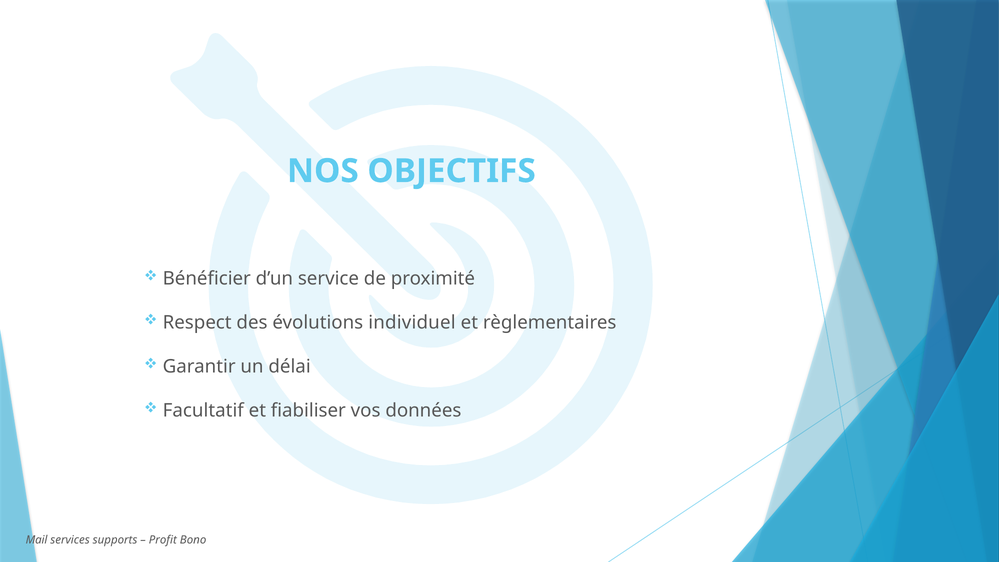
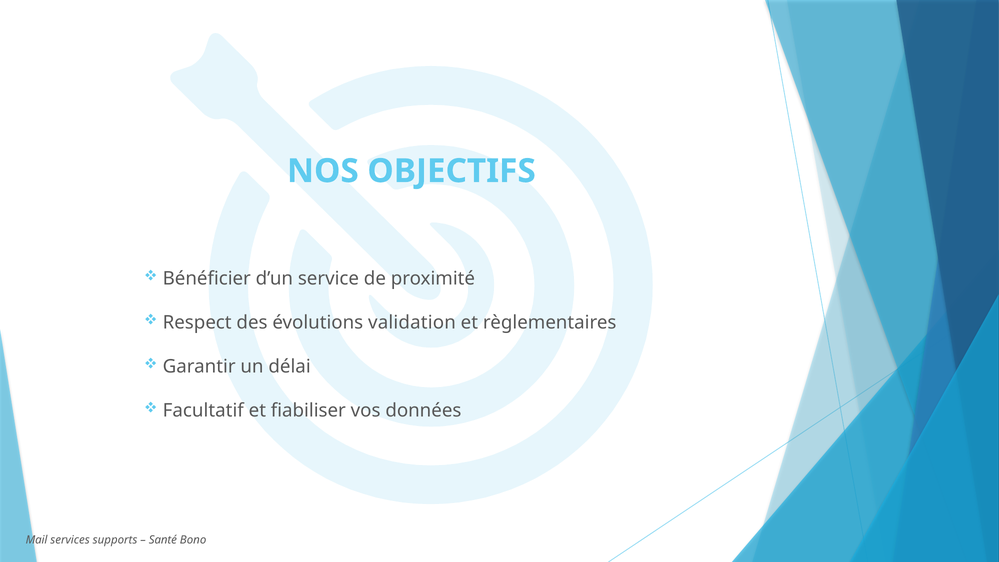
individuel: individuel -> validation (412, 322)
Profit: Profit -> Santé (163, 540)
